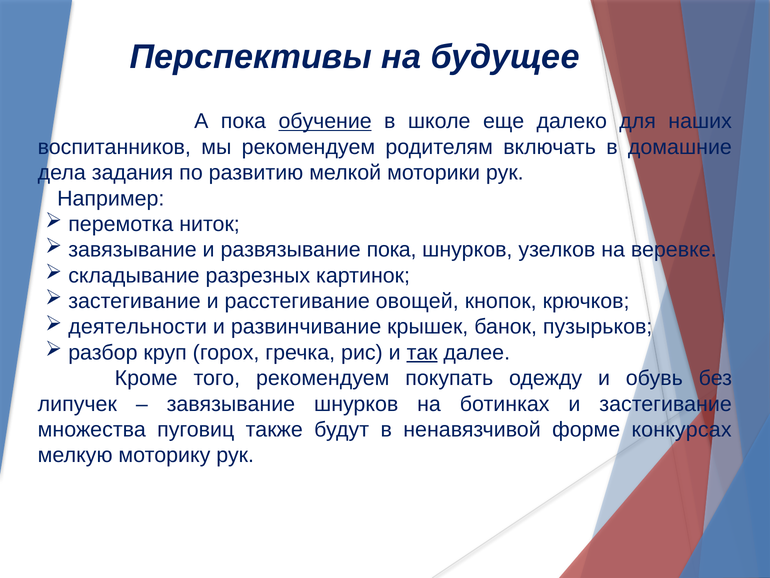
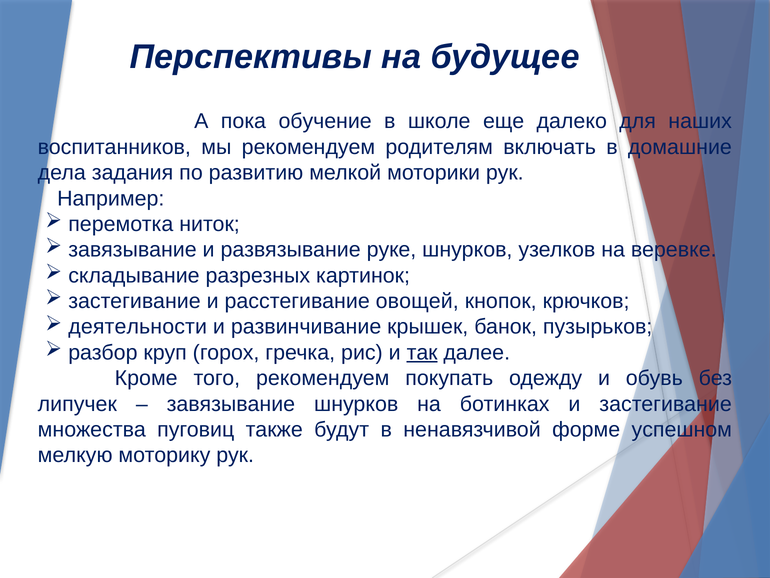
обучение underline: present -> none (325, 121)
развязывание пока: пока -> руке (391, 250)
конкурсах: конкурсах -> успешном (682, 429)
